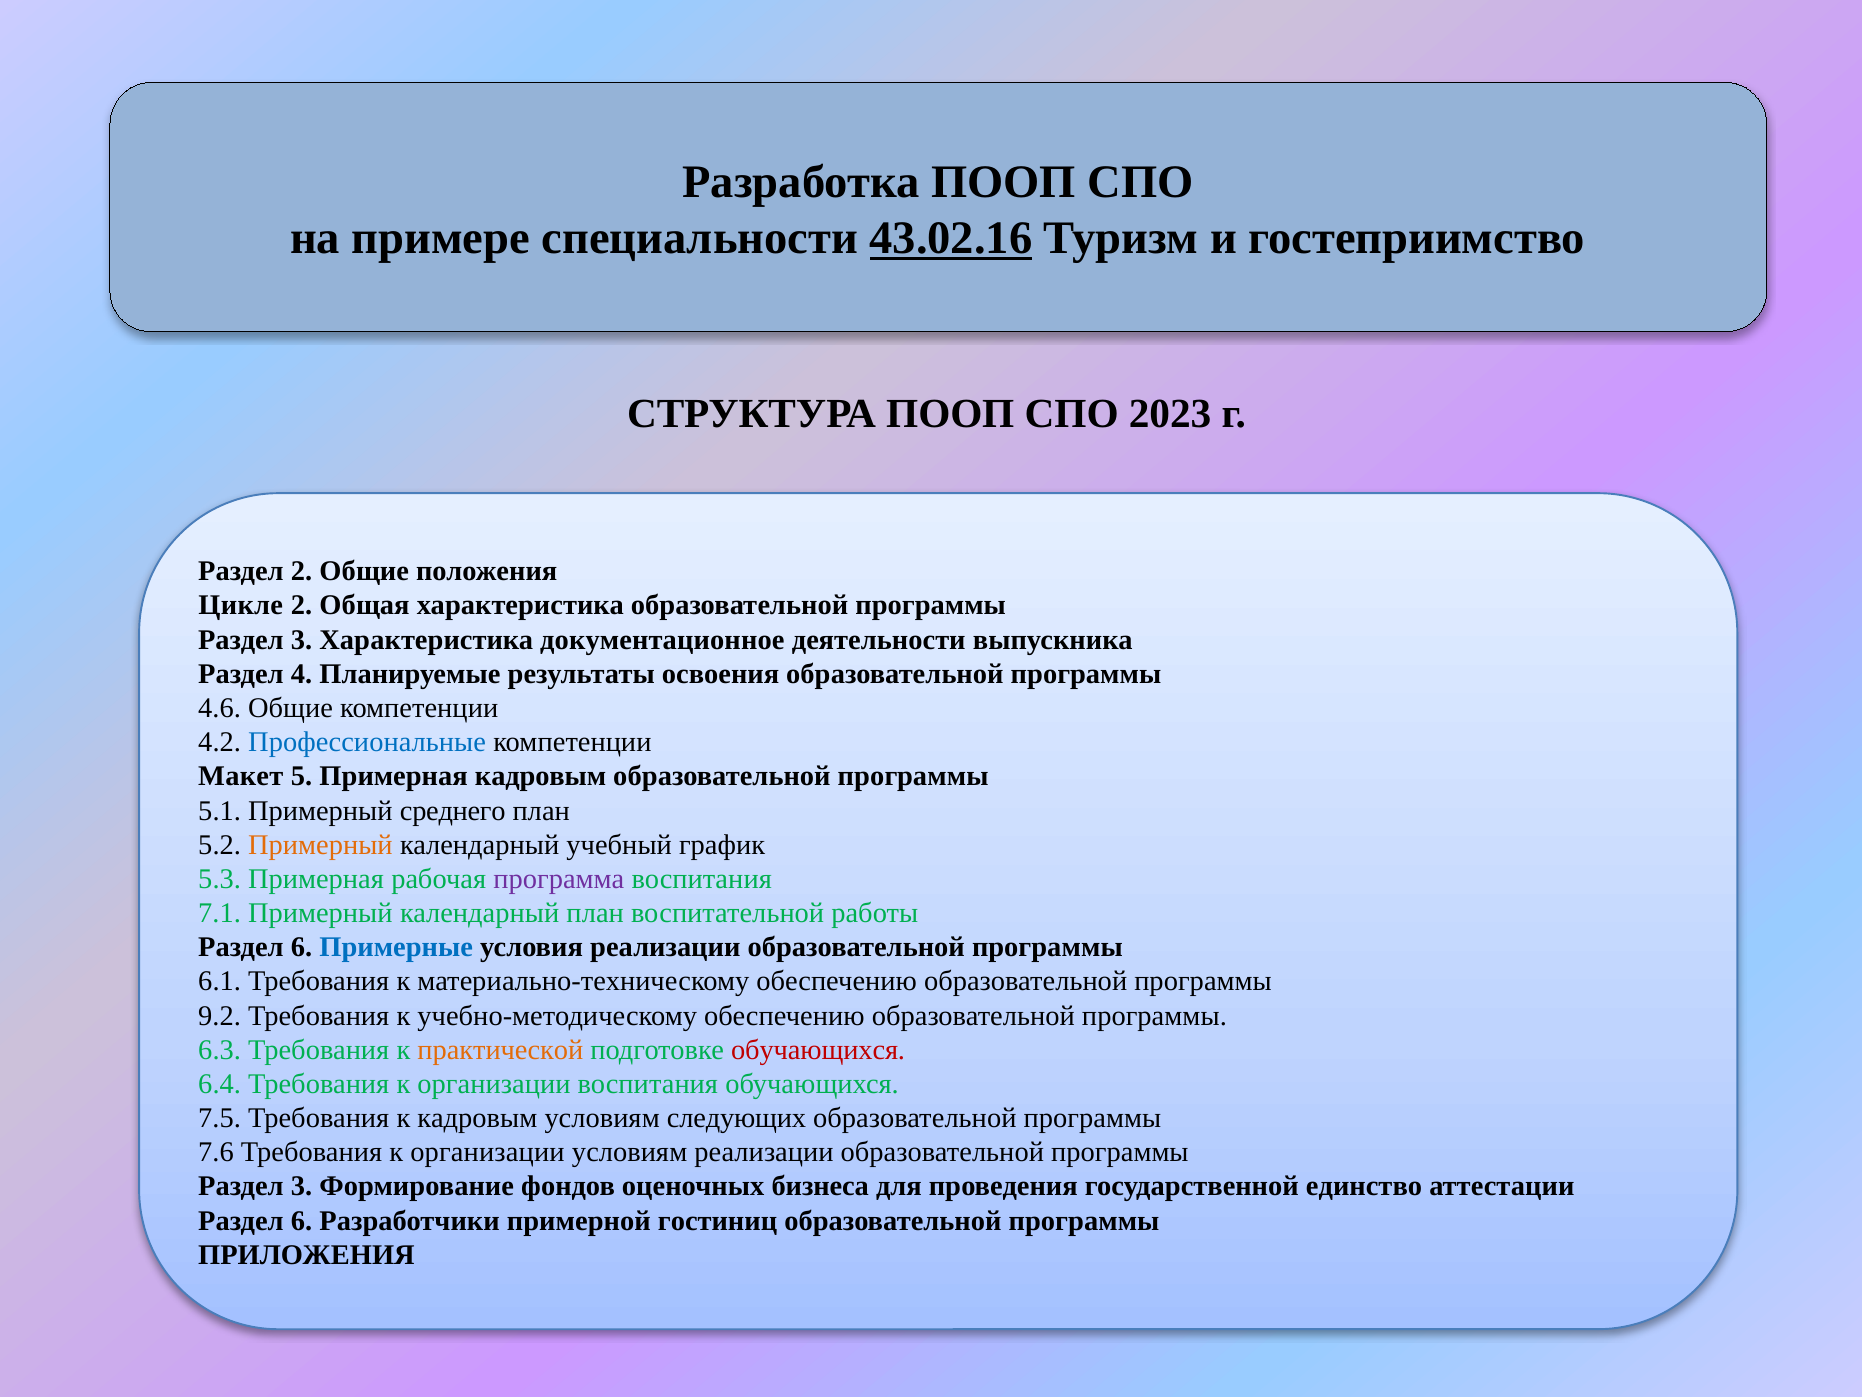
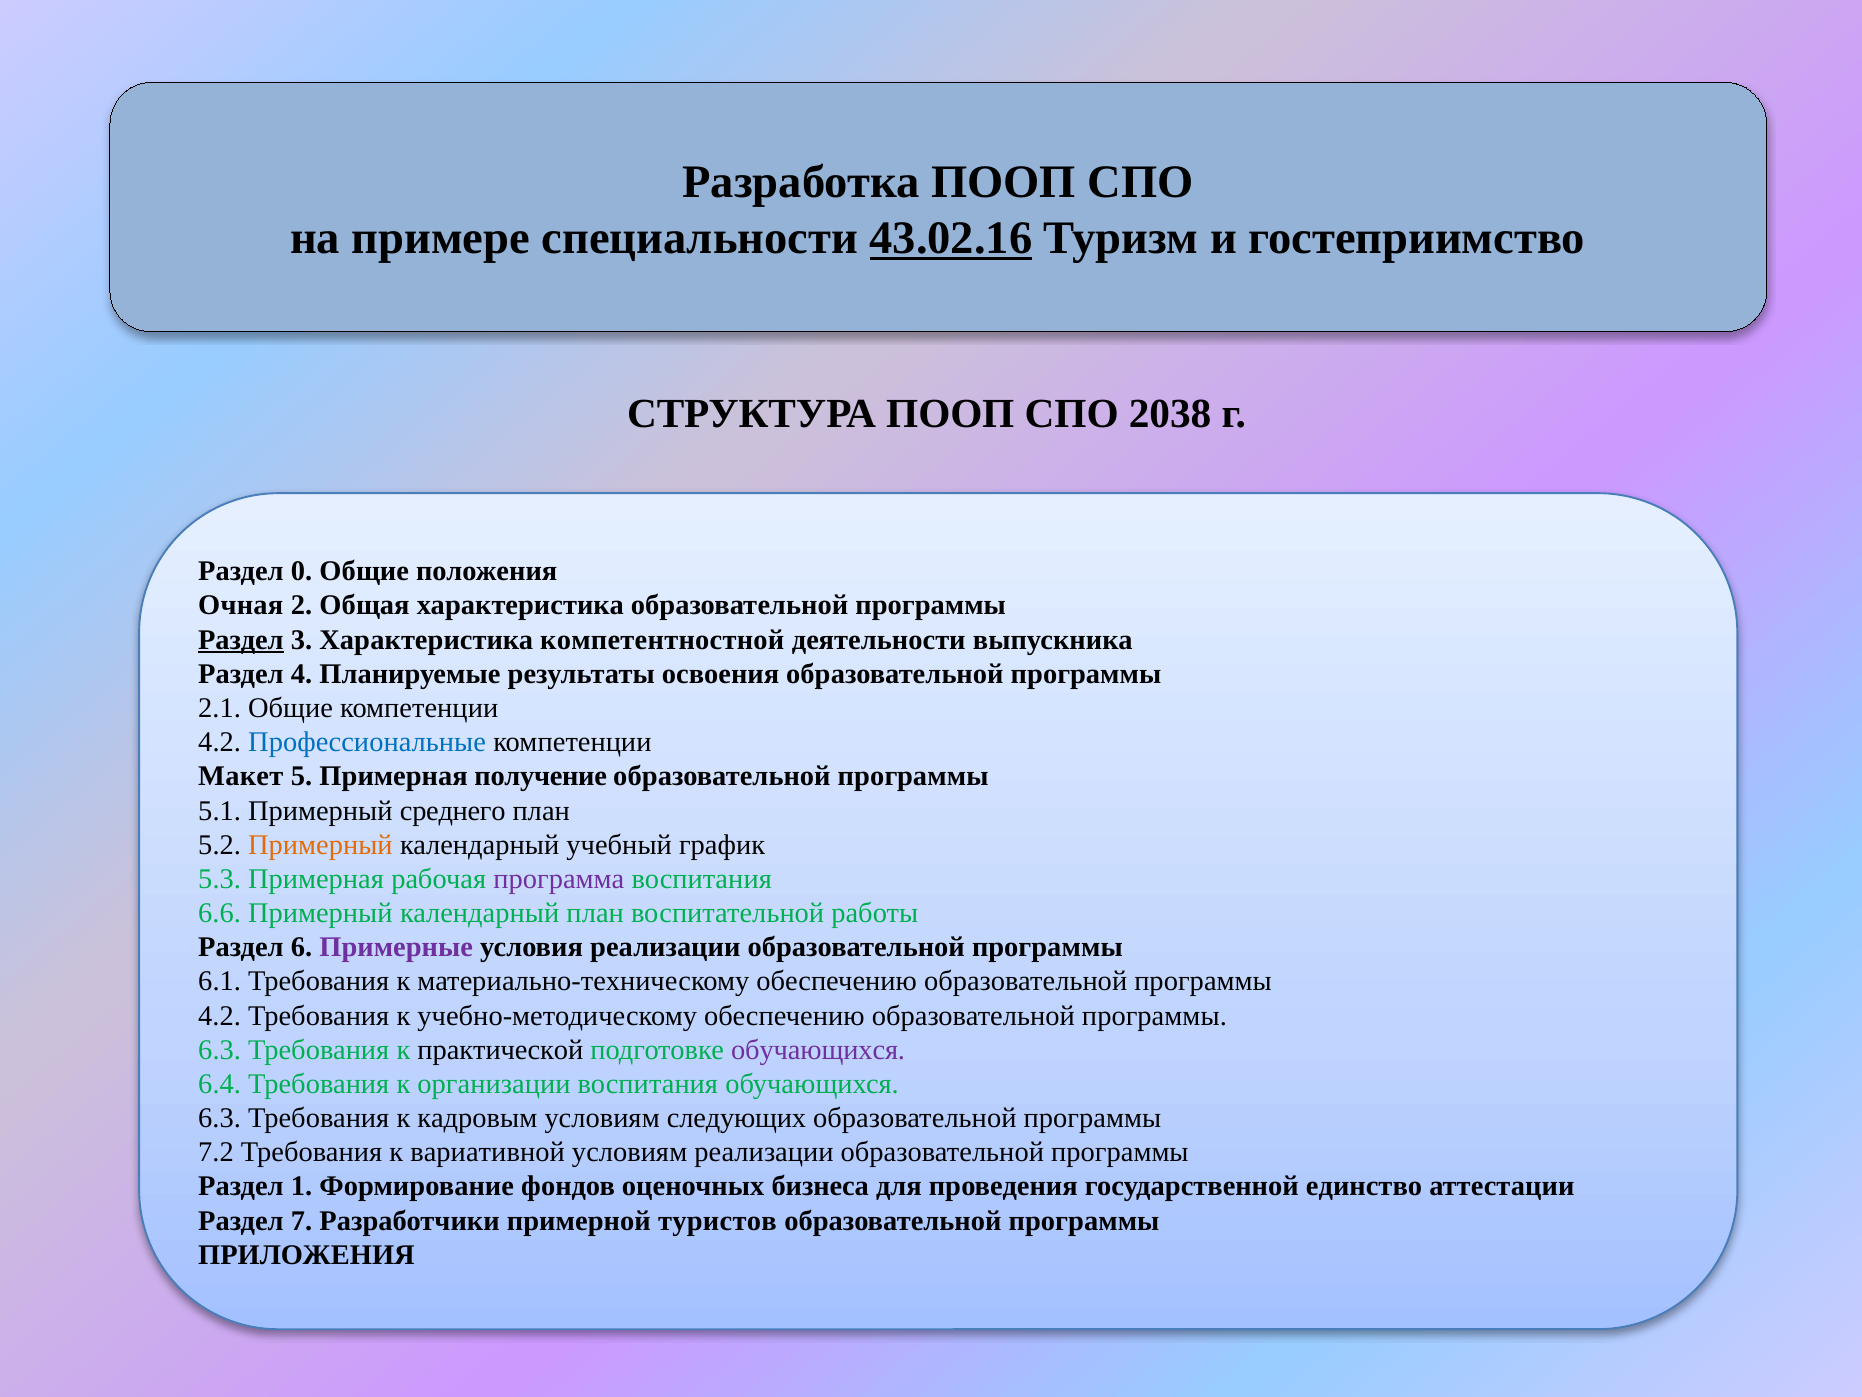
2023: 2023 -> 2038 (1170, 414)
Раздел 2: 2 -> 0 (302, 571)
Цикле: Цикле -> Очная (241, 605)
Раздел underline: none -> present (241, 640)
документационное: документационное -> компетентностной (662, 640)
4.6: 4.6 -> 2.1 (220, 708)
Примерная кадровым: кадровым -> получение (541, 776)
7.1: 7.1 -> 6.6 (220, 913)
Примерные colour: blue -> purple (396, 947)
9.2: 9.2 -> 4.2 (220, 1015)
практической colour: orange -> black (500, 1049)
обучающихся colour: red -> purple (818, 1049)
7.5: 7.5 -> 6.3 (220, 1118)
7.6: 7.6 -> 7.2 (216, 1152)
организации: организации -> вариативной (488, 1152)
3: 3 -> 1 (302, 1186)
6: 6 -> 7 (302, 1220)
гостиниц: гостиниц -> туристов (717, 1220)
